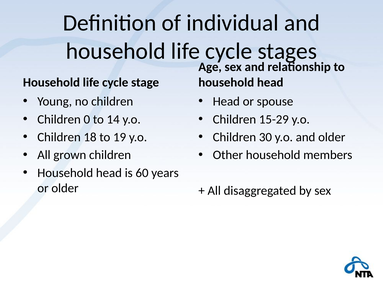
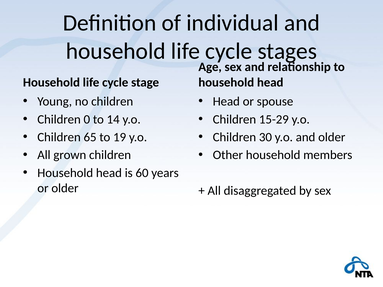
18: 18 -> 65 (90, 137)
